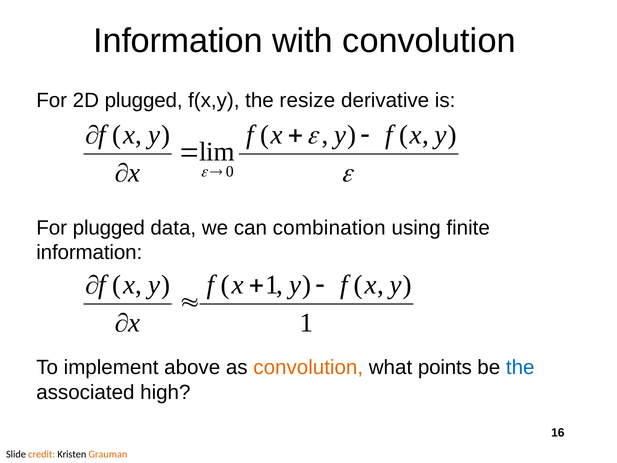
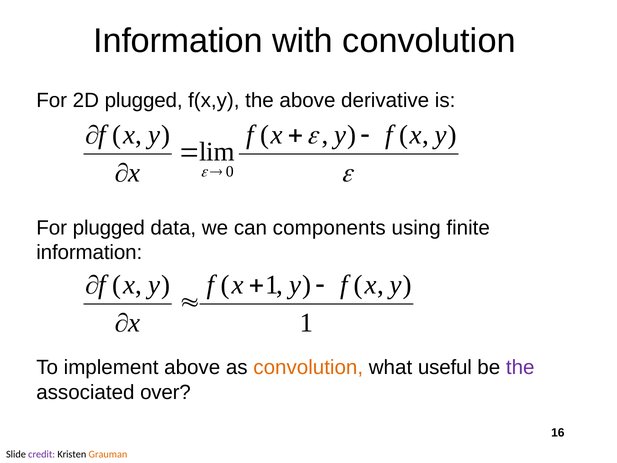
the resize: resize -> above (307, 100)
combination: combination -> components (329, 228)
points: points -> useful (445, 367)
the colour: blue -> purple (520, 367)
high: high -> over (165, 392)
credit colour: orange -> purple (42, 454)
